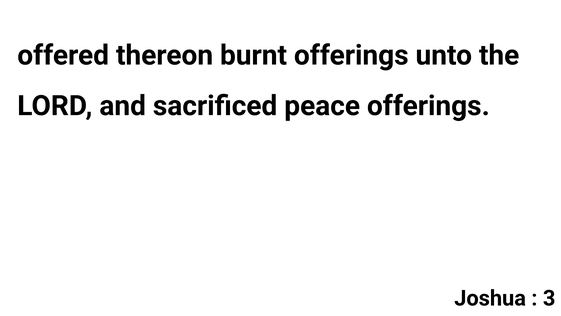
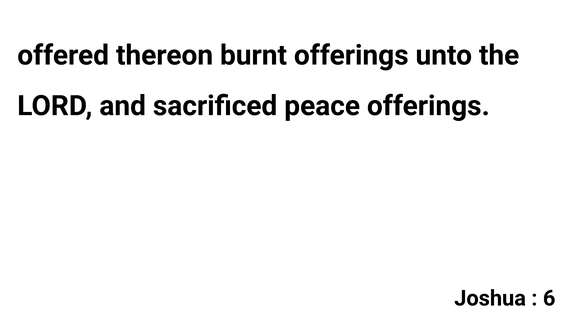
3: 3 -> 6 (549, 298)
